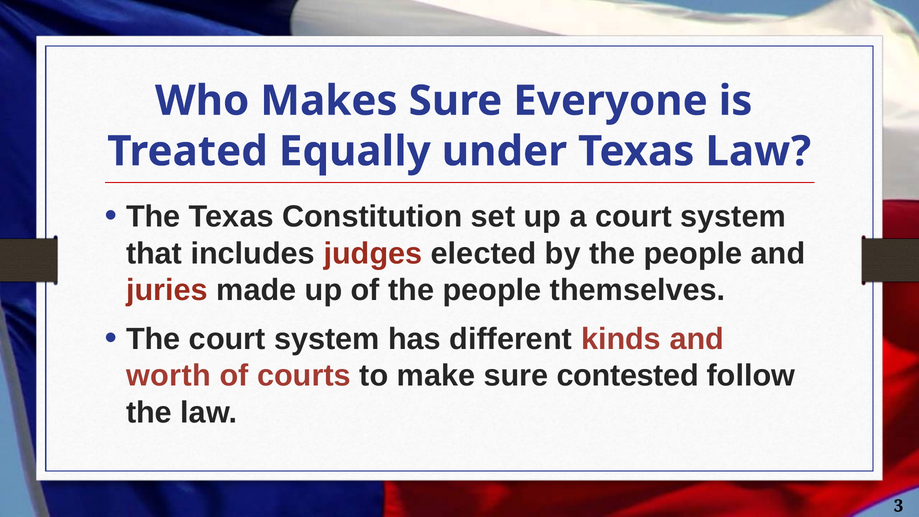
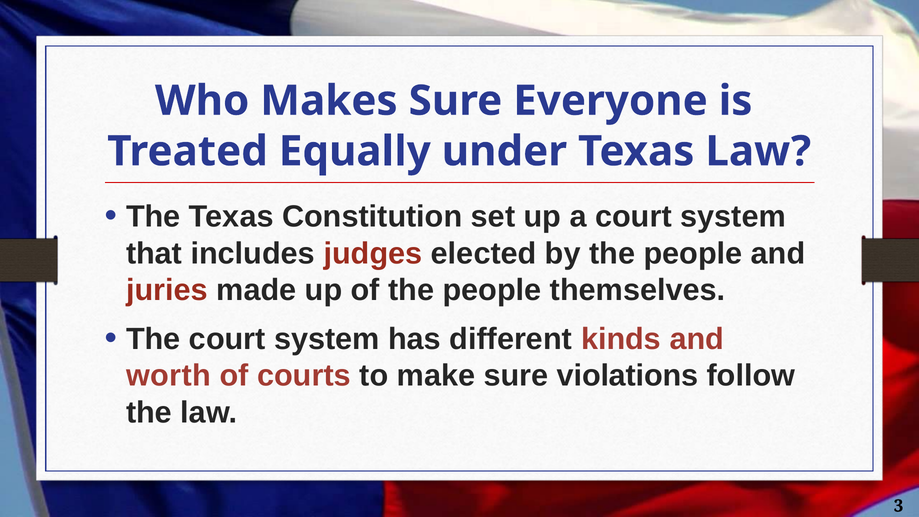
contested: contested -> violations (628, 376)
